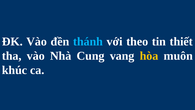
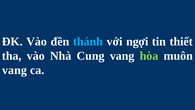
theo: theo -> ngợi (137, 41)
hòa colour: yellow -> light green (149, 56)
khúc: khúc -> vang (14, 70)
